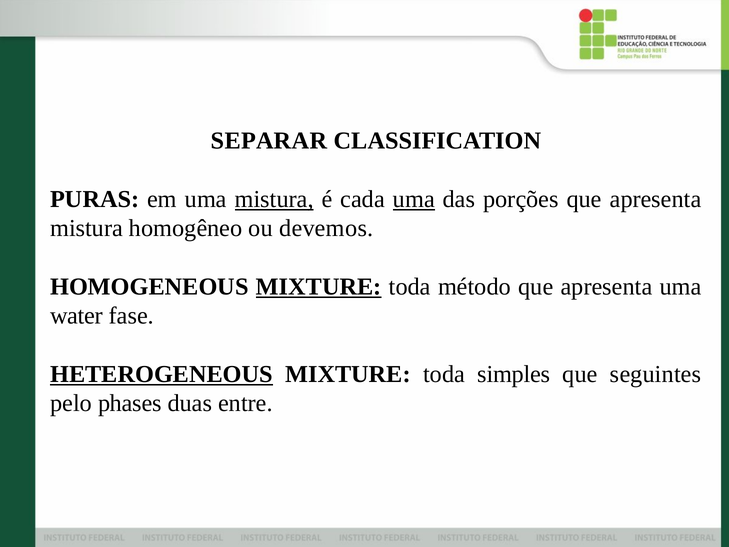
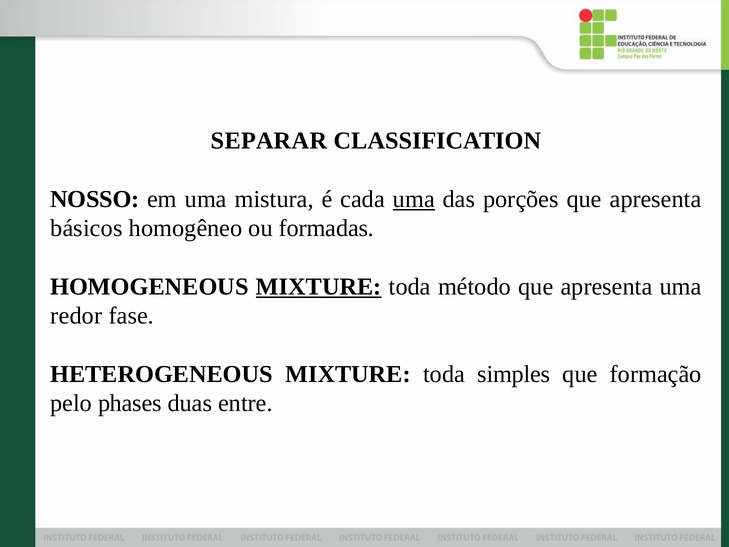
PURAS: PURAS -> NOSSO (95, 199)
mistura underline: present -> none (274, 199)
mistura: mistura -> básicos (86, 228)
devemos: devemos -> formadas (326, 228)
water: water -> redor (76, 316)
HETEROGENEOUS underline: present -> none (162, 374)
seguintes: seguintes -> formação (656, 374)
